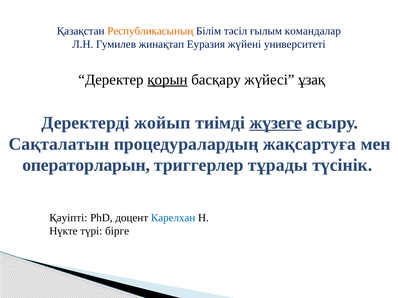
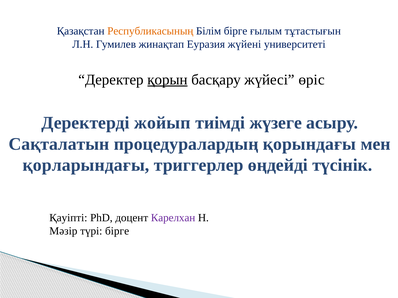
Білім тәсіл: тәсіл -> бірге (236, 31)
командалар: командалар -> тұтастығын (313, 31)
ұзақ: ұзақ -> өріс (312, 80)
жүзеге underline: present -> none (276, 123)
жақсартуға: жақсартуға -> қорындағы (309, 144)
операторларын: операторларын -> қорларындағы (86, 165)
тұрады: тұрады -> өңдейді (278, 165)
Карелхан colour: blue -> purple (173, 218)
Нүкте: Нүкте -> Мәзір (63, 231)
